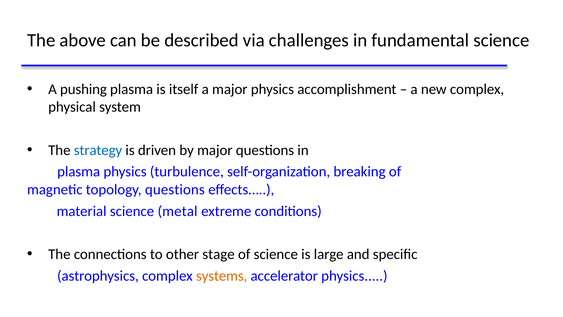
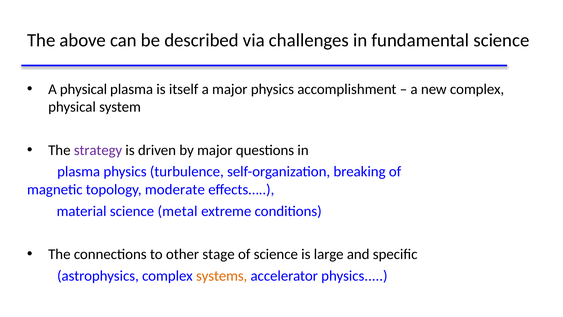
A pushing: pushing -> physical (83, 89)
strategy colour: blue -> purple (98, 150)
topology questions: questions -> moderate (175, 189)
